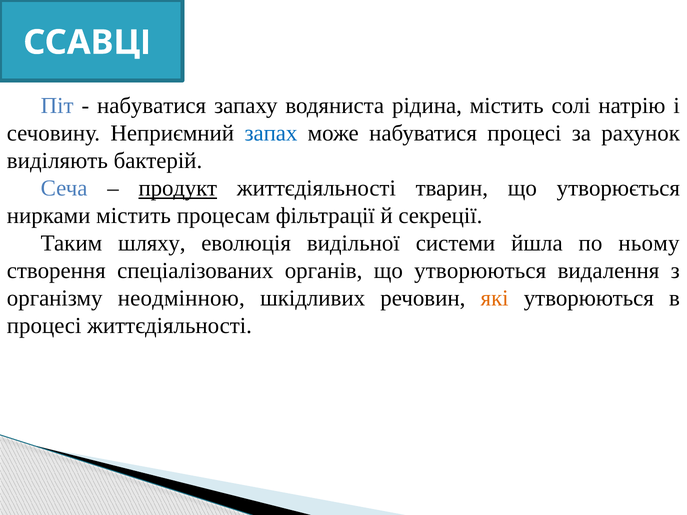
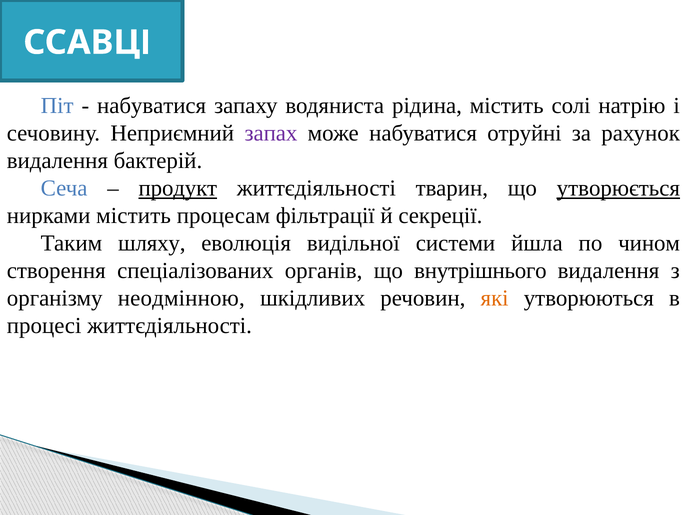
запах colour: blue -> purple (271, 133)
набуватися процесі: процесі -> отруйні (524, 133)
виділяють: виділяють -> видалення (57, 161)
утворюється underline: none -> present (618, 188)
ньому: ньому -> чином (649, 243)
що утворюються: утворюються -> внутрішнього (480, 271)
